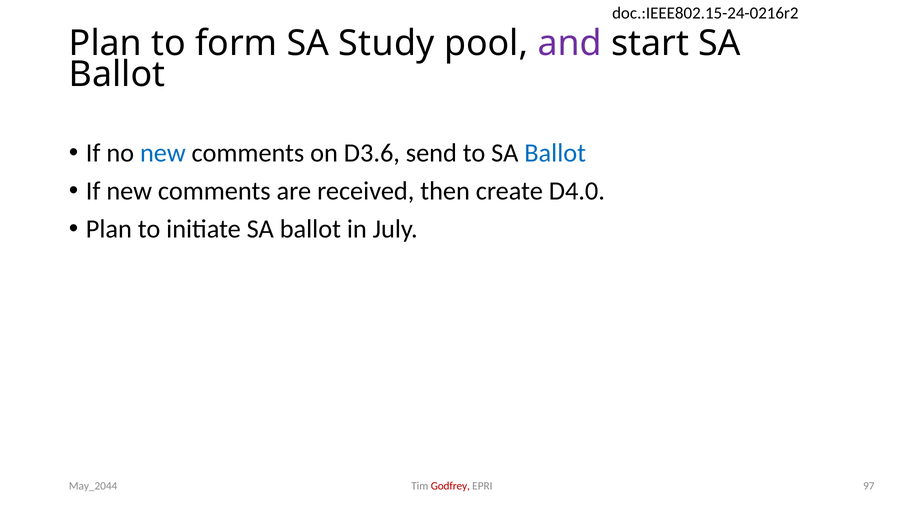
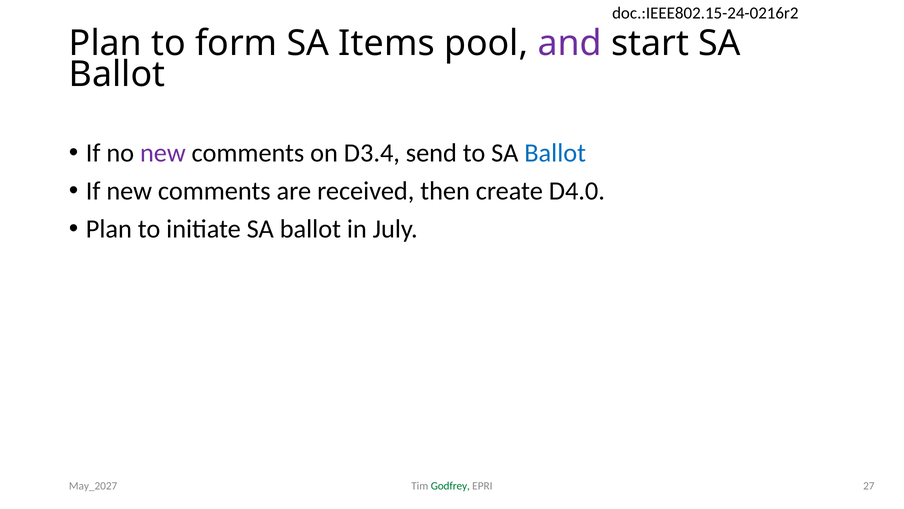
Study: Study -> Items (387, 44)
new colour: blue -> purple (163, 153)
D3.6: D3.6 -> D3.4 (372, 153)
Godfrey colour: red -> green (450, 485)
97: 97 -> 27 (869, 485)
May_2044: May_2044 -> May_2027 (93, 486)
